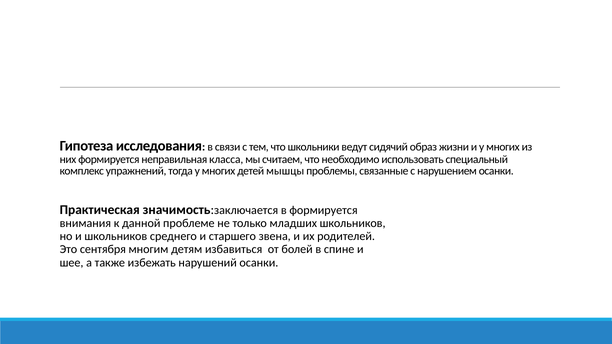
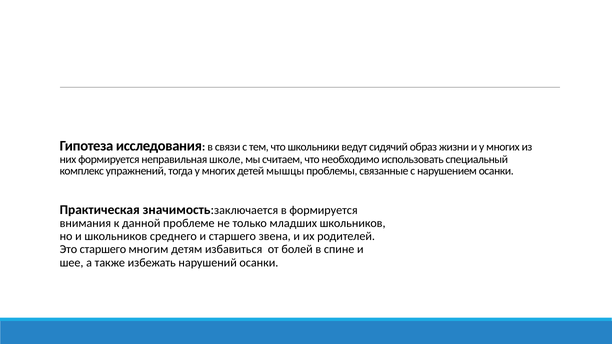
класса: класса -> школе (226, 159)
Это сентября: сентября -> старшего (103, 250)
